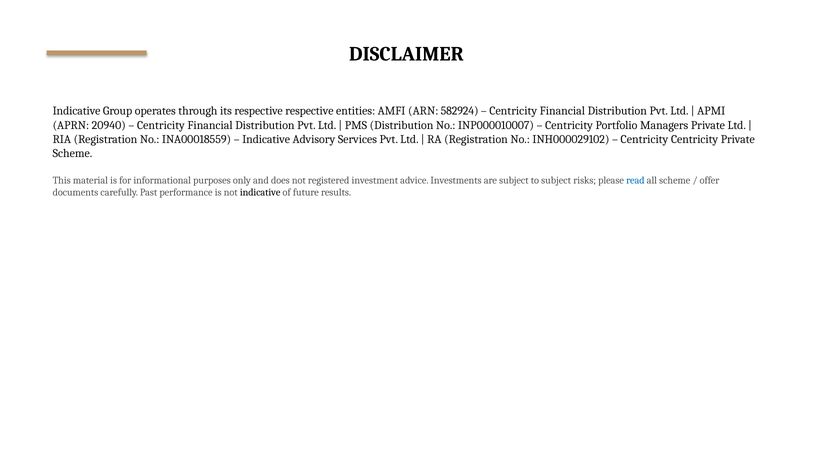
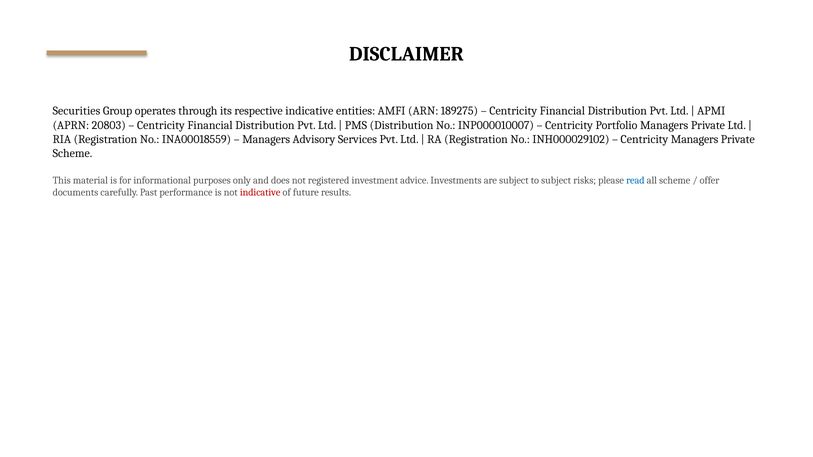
Indicative: Indicative -> Securities (76, 111)
respective respective: respective -> indicative (309, 111)
582924: 582924 -> 189275 (460, 111)
20940: 20940 -> 20803 (109, 125)
Indicative: Indicative -> Managers (266, 139)
Centricity Centricity: Centricity -> Managers (695, 139)
indicative colour: black -> red (260, 192)
